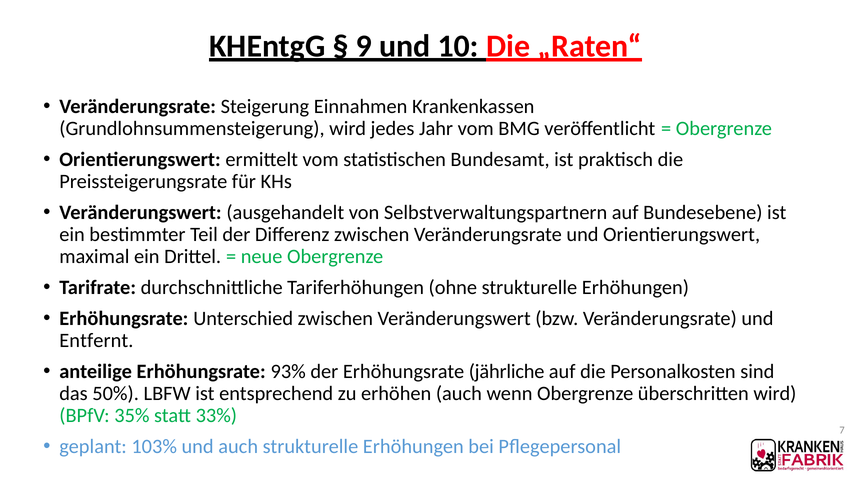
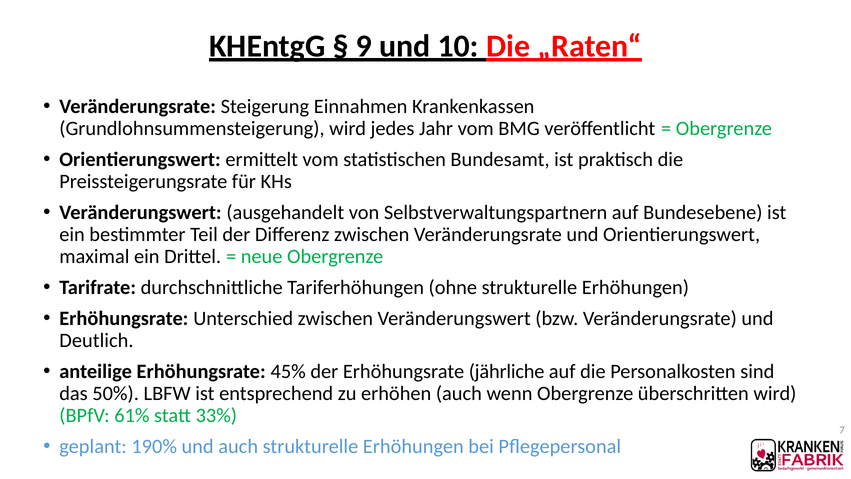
Entfernt: Entfernt -> Deutlich (96, 340)
93%: 93% -> 45% (288, 371)
35%: 35% -> 61% (132, 415)
103%: 103% -> 190% (154, 446)
